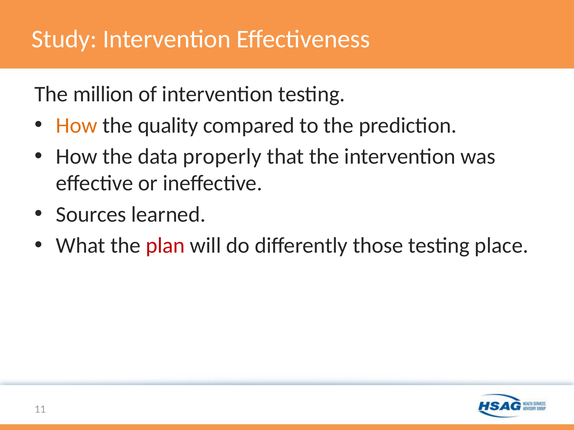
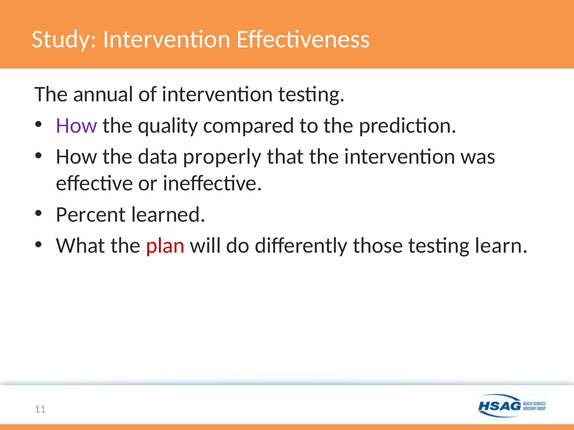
million: million -> annual (103, 94)
How colour: orange -> purple (77, 126)
Sources: Sources -> Percent (91, 215)
place: place -> learn (501, 246)
